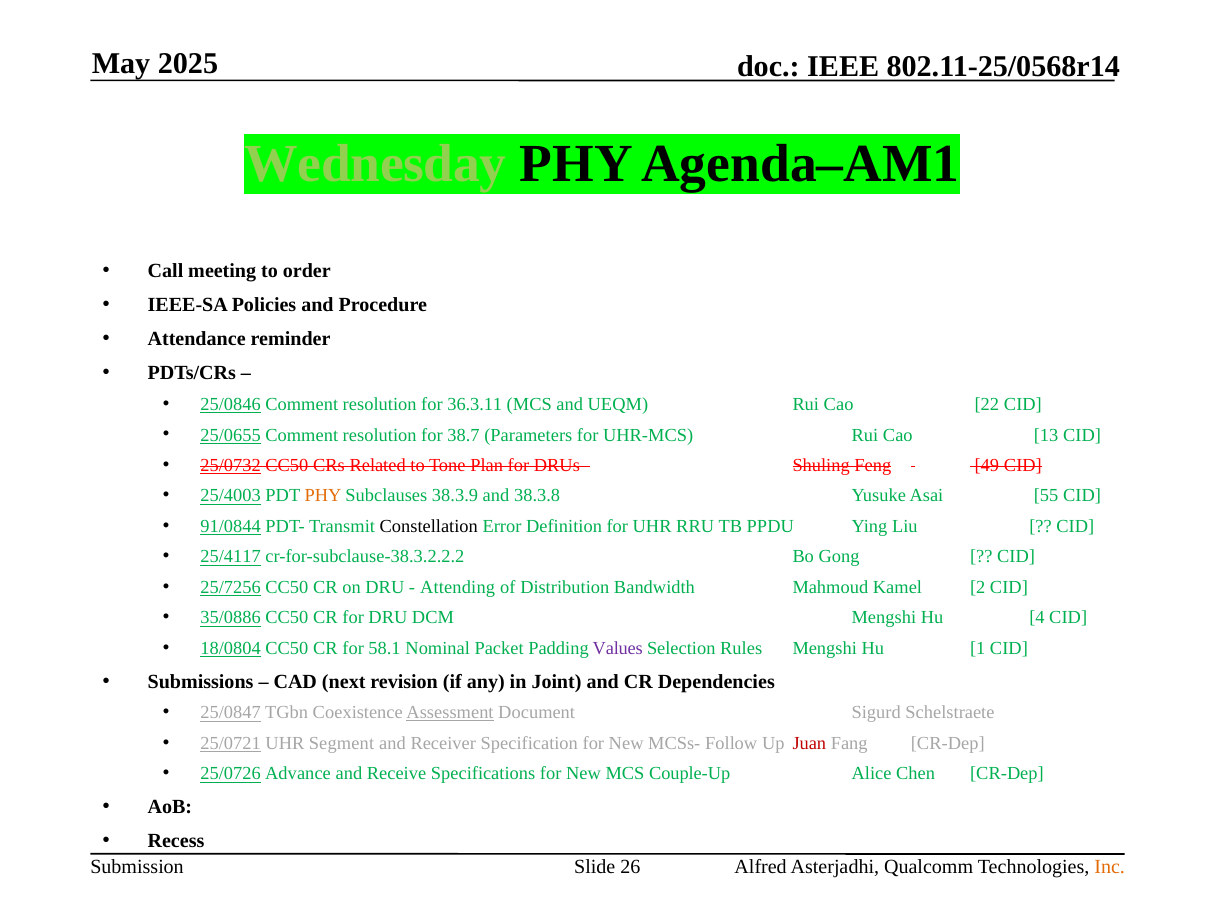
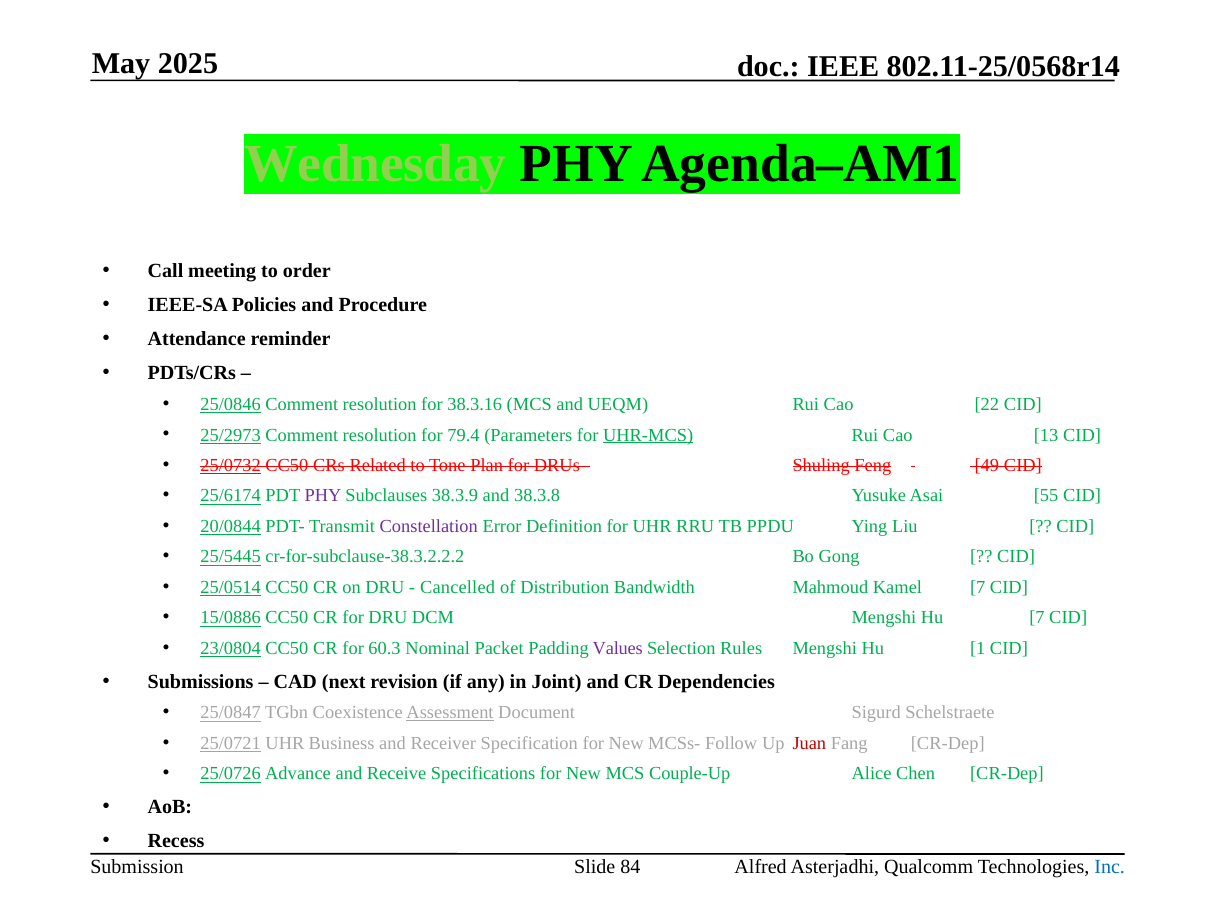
36.3.11: 36.3.11 -> 38.3.16 (475, 404)
25/0655: 25/0655 -> 25/2973 (231, 435)
38.7: 38.7 -> 79.4 (464, 435)
UHR-MCS underline: none -> present (648, 435)
25/4003: 25/4003 -> 25/6174 (231, 496)
PHY colour: orange -> purple (323, 496)
91/0844: 91/0844 -> 20/0844 (231, 526)
Constellation colour: black -> purple (429, 526)
25/4117: 25/4117 -> 25/5445 (231, 557)
25/7256: 25/7256 -> 25/0514 (231, 587)
Attending: Attending -> Cancelled (458, 587)
Kamel 2: 2 -> 7 (978, 587)
35/0886: 35/0886 -> 15/0886 (231, 618)
Hu 4: 4 -> 7 (1037, 618)
18/0804: 18/0804 -> 23/0804 (231, 648)
58.1: 58.1 -> 60.3 (385, 648)
Segment: Segment -> Business (342, 743)
26: 26 -> 84 (630, 867)
Inc colour: orange -> blue (1110, 867)
